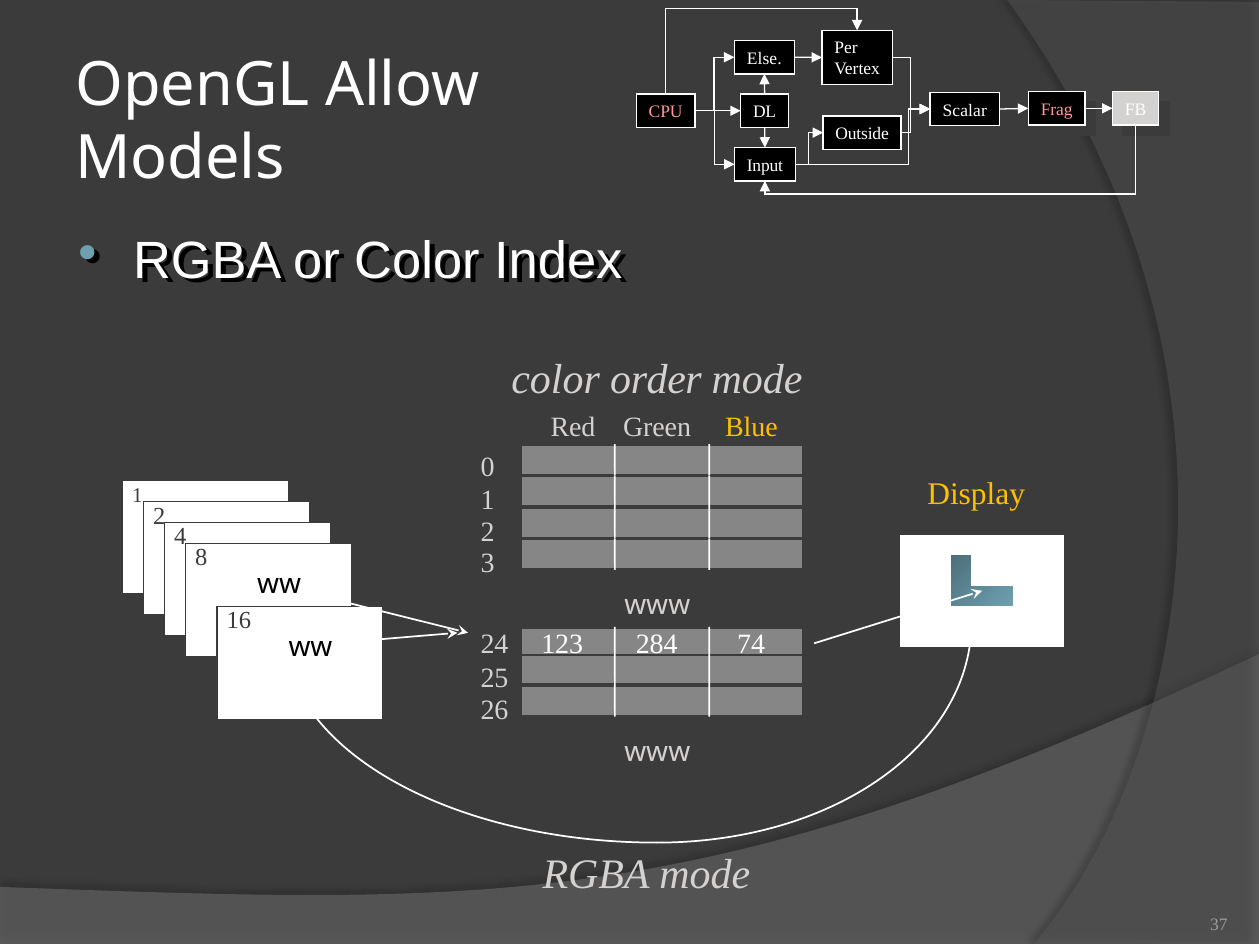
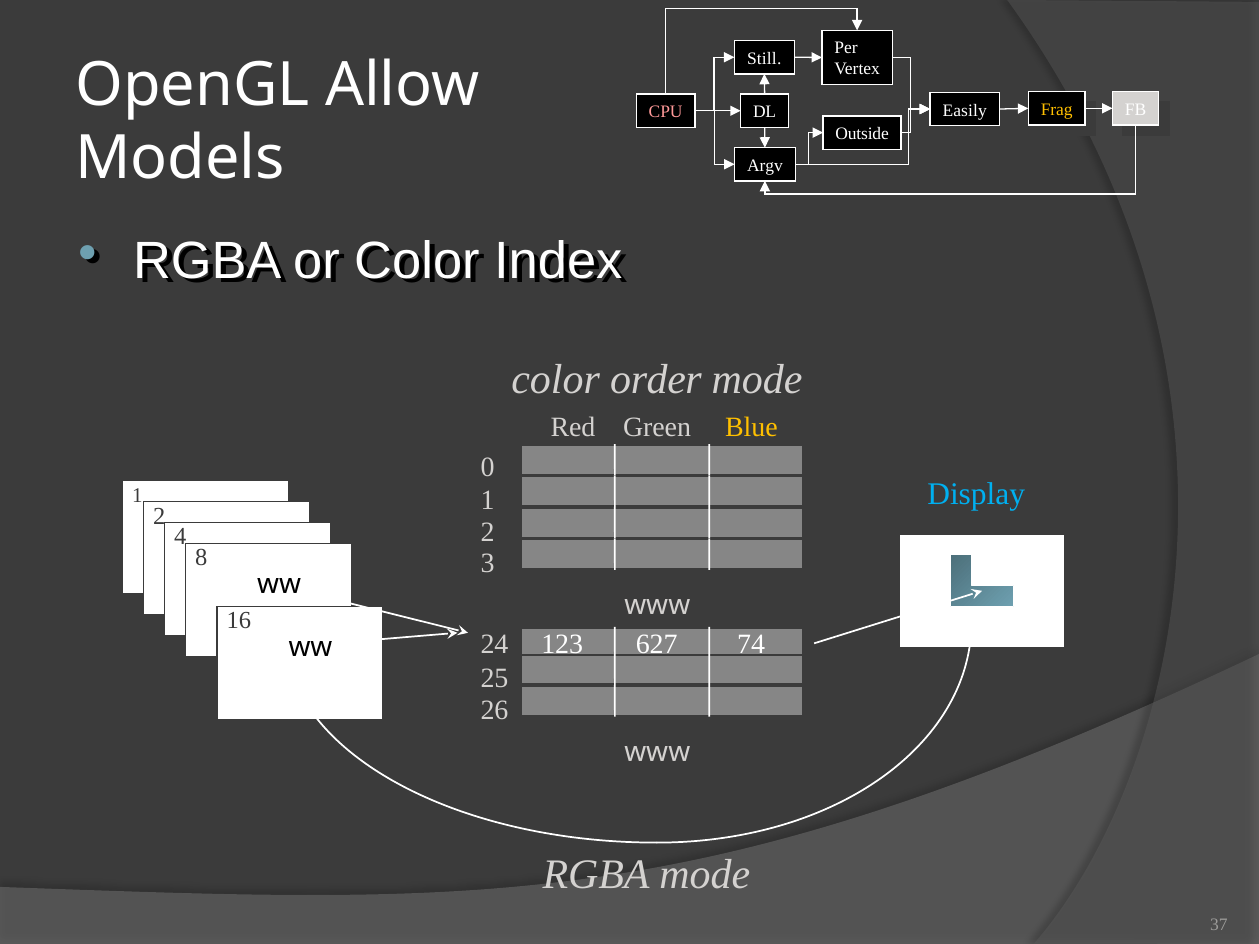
Else: Else -> Still (764, 58)
Frag colour: pink -> yellow (1057, 110)
Scalar: Scalar -> Easily (965, 110)
Input: Input -> Argv (765, 166)
Display colour: yellow -> light blue (976, 495)
284: 284 -> 627 (657, 645)
